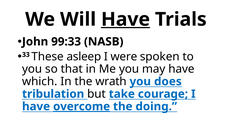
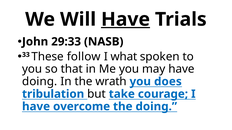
99:33: 99:33 -> 29:33 (66, 42)
asleep: asleep -> follow (84, 57)
were: were -> what (124, 57)
which: which -> doing (40, 82)
overcome underline: present -> none (82, 107)
